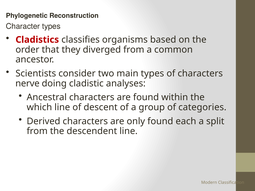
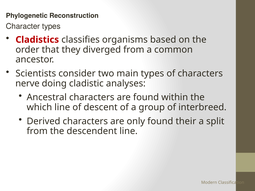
categories: categories -> interbreed (202, 107)
each: each -> their (186, 121)
